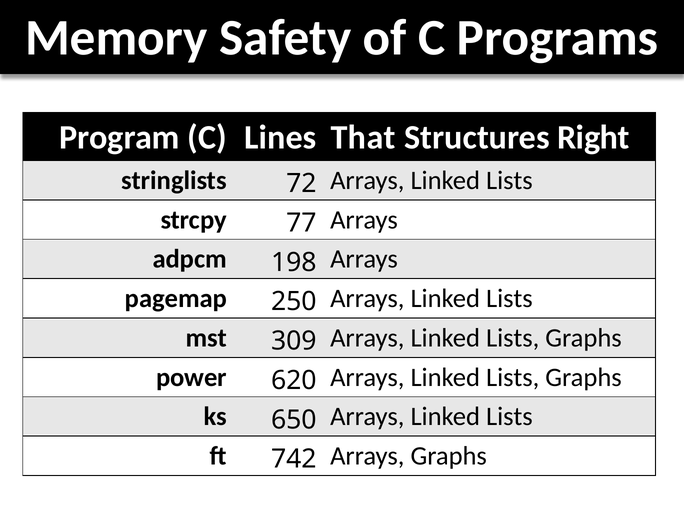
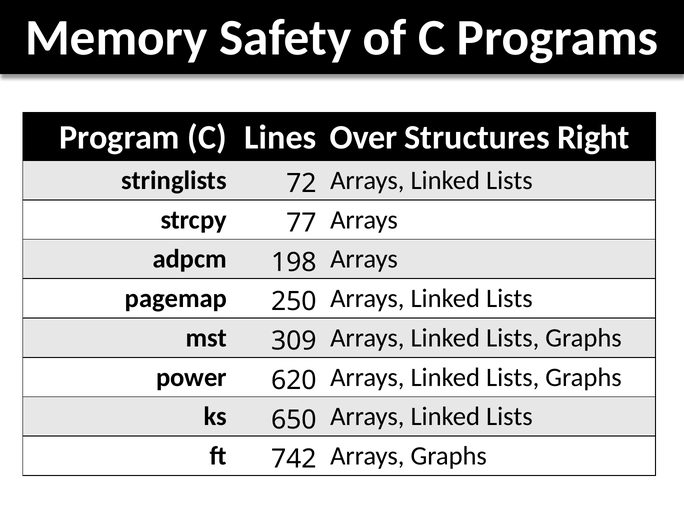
That: That -> Over (364, 137)
